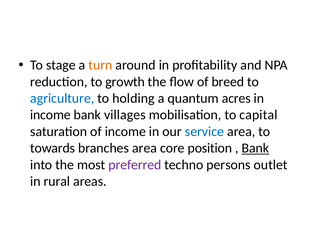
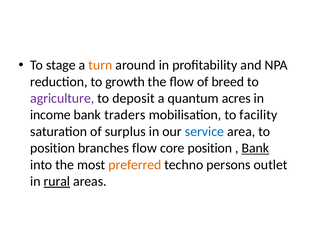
agriculture colour: blue -> purple (62, 98)
holding: holding -> deposit (133, 98)
villages: villages -> traders (125, 115)
capital: capital -> facility (258, 115)
of income: income -> surplus (125, 131)
towards: towards -> position (53, 148)
branches area: area -> flow (145, 148)
preferred colour: purple -> orange (135, 164)
rural underline: none -> present (57, 181)
